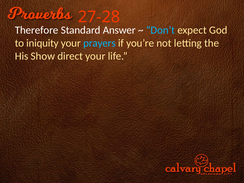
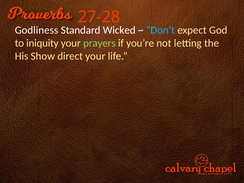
Therefore: Therefore -> Godliness (37, 30)
Answer: Answer -> Wicked (119, 30)
prayers colour: light blue -> light green (100, 43)
